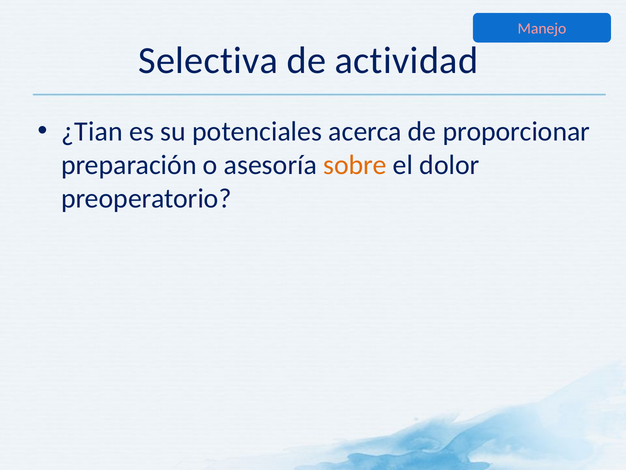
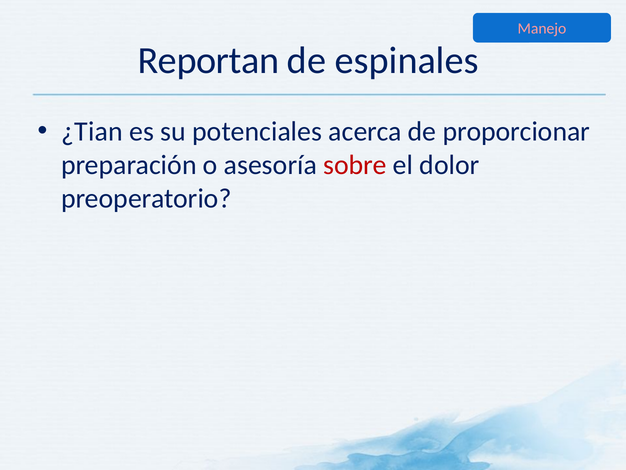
Selectiva: Selectiva -> Reportan (208, 61)
actividad: actividad -> espinales (407, 61)
sobre colour: orange -> red (355, 165)
